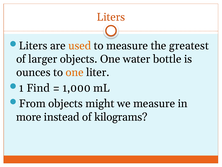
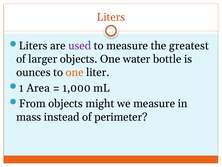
used colour: orange -> purple (80, 46)
Find: Find -> Area (38, 88)
more: more -> mass (29, 117)
kilograms: kilograms -> perimeter (121, 117)
